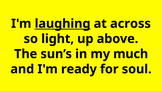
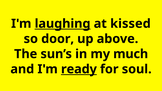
across: across -> kissed (130, 24)
light: light -> door (58, 39)
ready underline: none -> present (79, 69)
